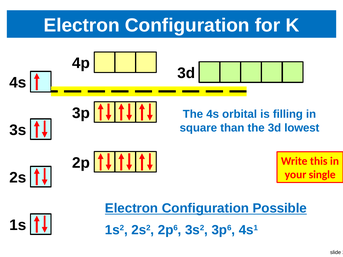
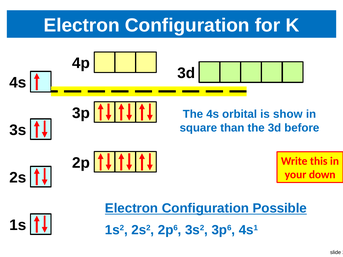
filling: filling -> show (288, 114)
lowest: lowest -> before (302, 128)
single: single -> down (322, 175)
